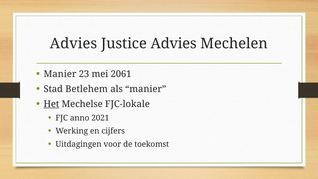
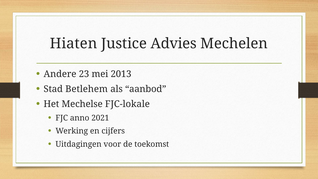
Advies: Advies -> Hiaten (74, 44)
Manier: Manier -> Andere (60, 74)
2061: 2061 -> 2013 (121, 74)
als manier: manier -> aanbod (146, 89)
Het underline: present -> none (51, 104)
